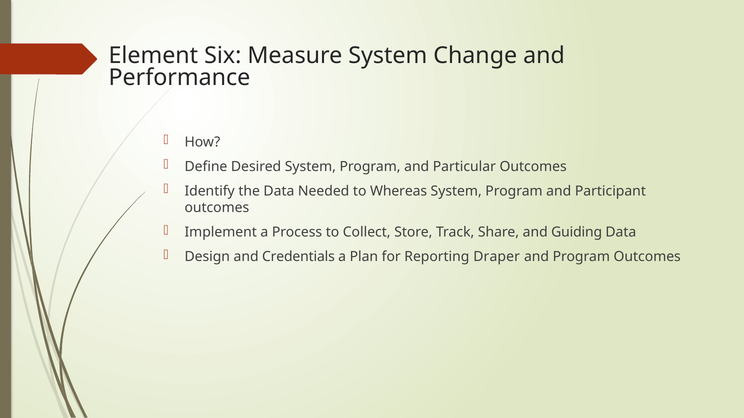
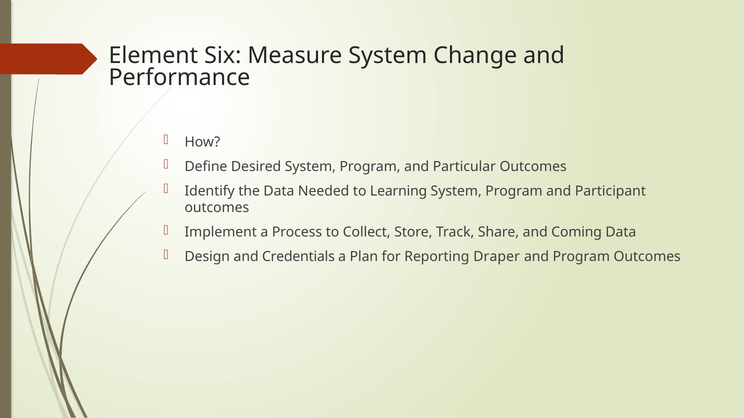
Whereas: Whereas -> Learning (399, 191)
Guiding: Guiding -> Coming (577, 233)
